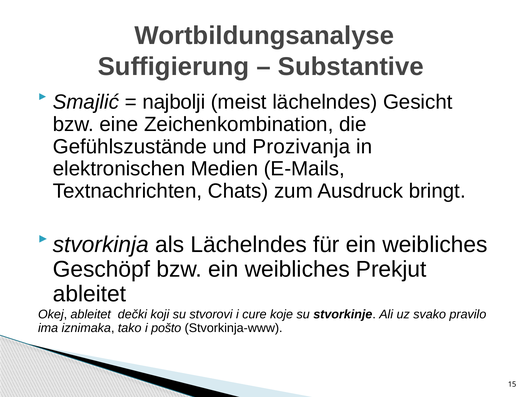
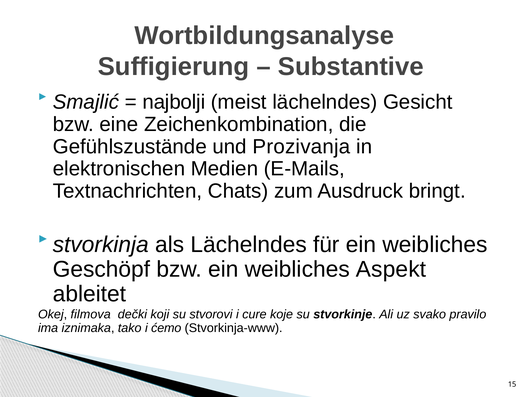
Prekjut: Prekjut -> Aspekt (391, 269)
Okej ableitet: ableitet -> filmova (91, 314)
pošto: pošto -> ćemo (166, 328)
